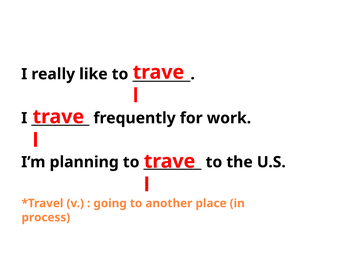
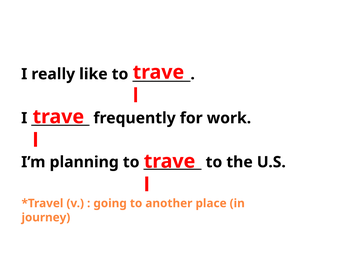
process: process -> journey (46, 217)
